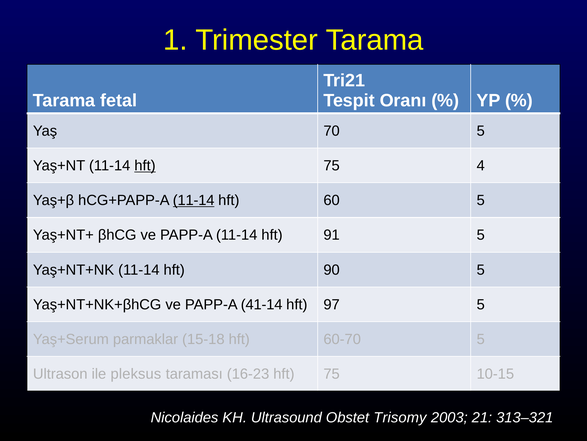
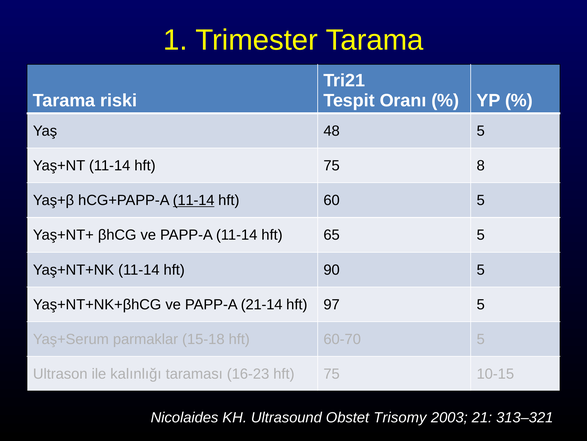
fetal: fetal -> riski (119, 100)
70: 70 -> 48 (332, 131)
hft underline: present -> none (145, 165)
4: 4 -> 8 (481, 165)
91: 91 -> 65 (332, 235)
41-14: 41-14 -> 21-14 (262, 304)
pleksus: pleksus -> kalınlığı (136, 373)
